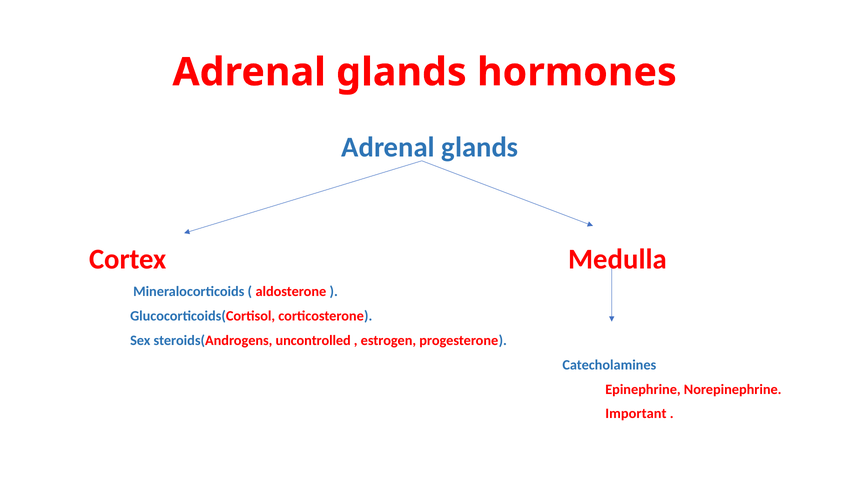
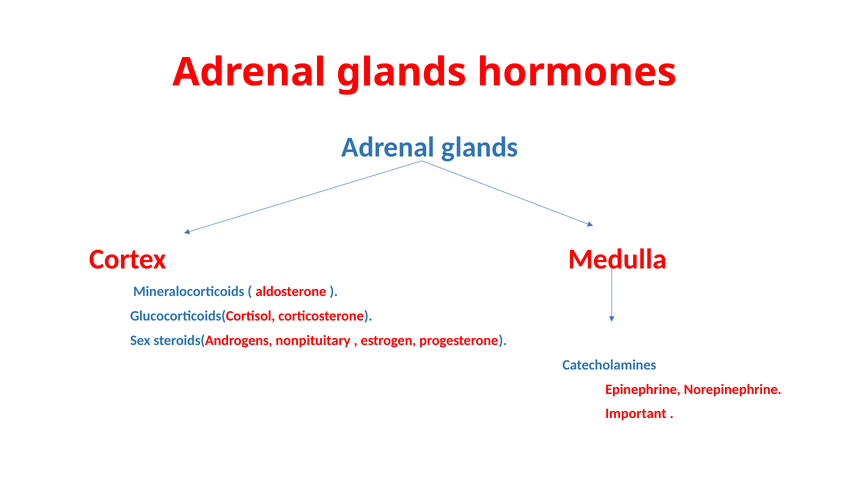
uncontrolled: uncontrolled -> nonpituitary (313, 340)
